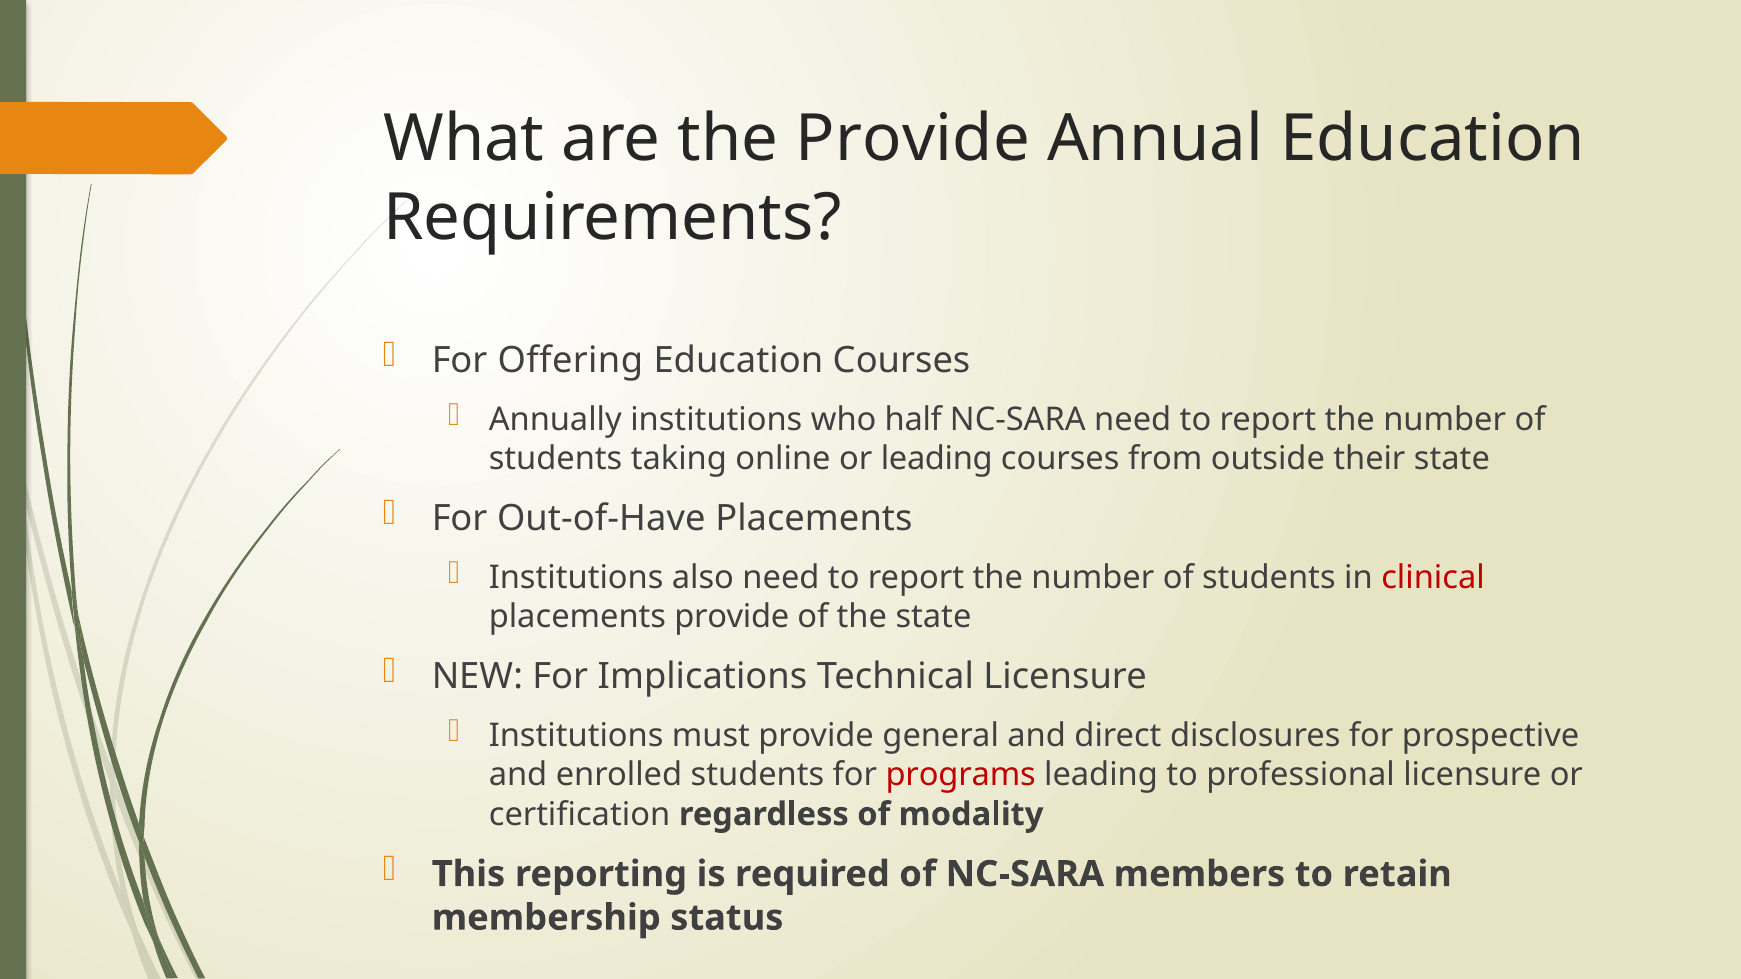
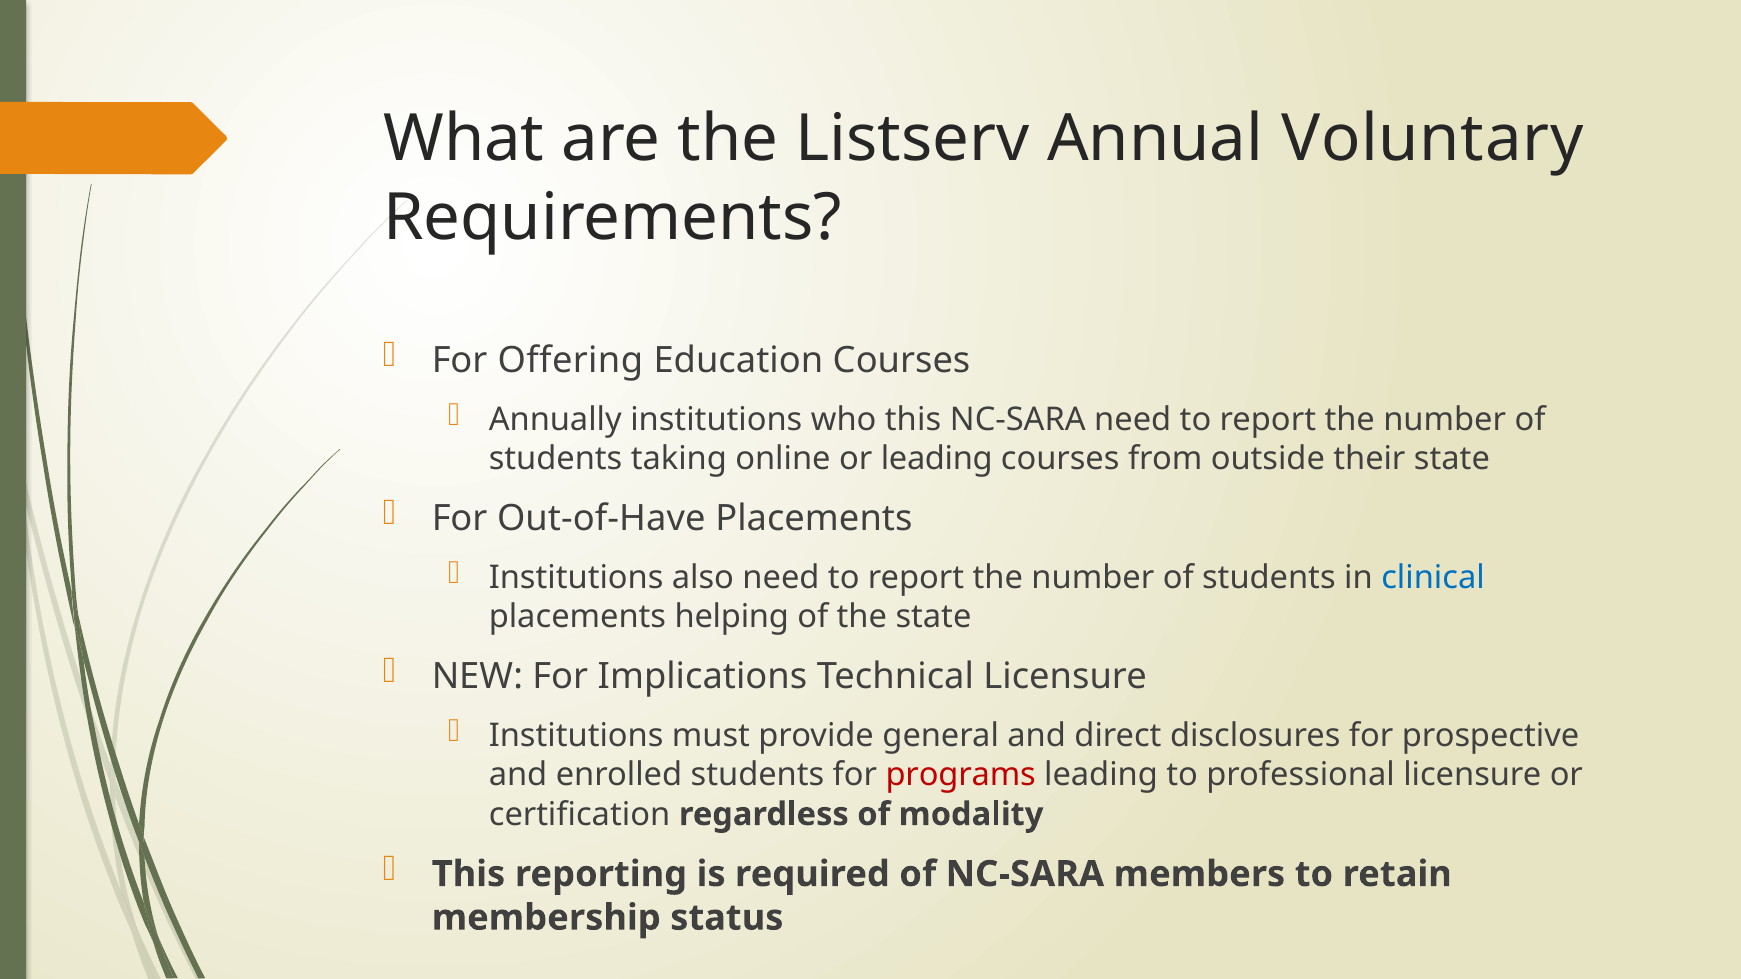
the Provide: Provide -> Listserv (913, 139)
Annual Education: Education -> Voluntary (1432, 139)
who half: half -> this (913, 420)
clinical colour: red -> blue (1433, 578)
placements provide: provide -> helping (732, 617)
